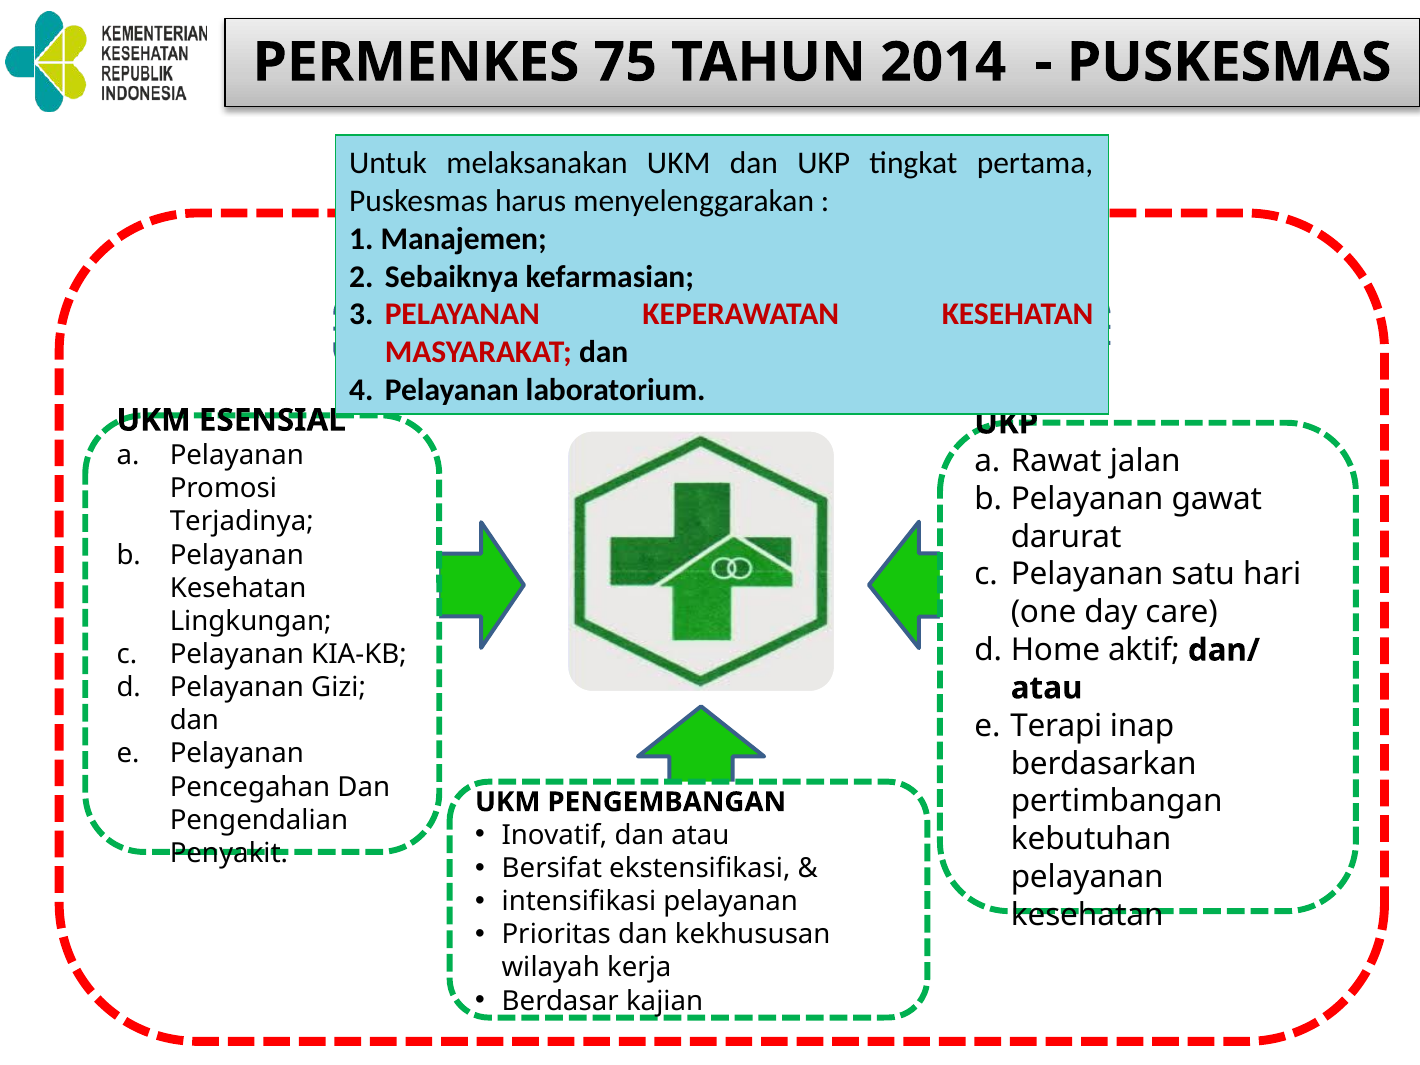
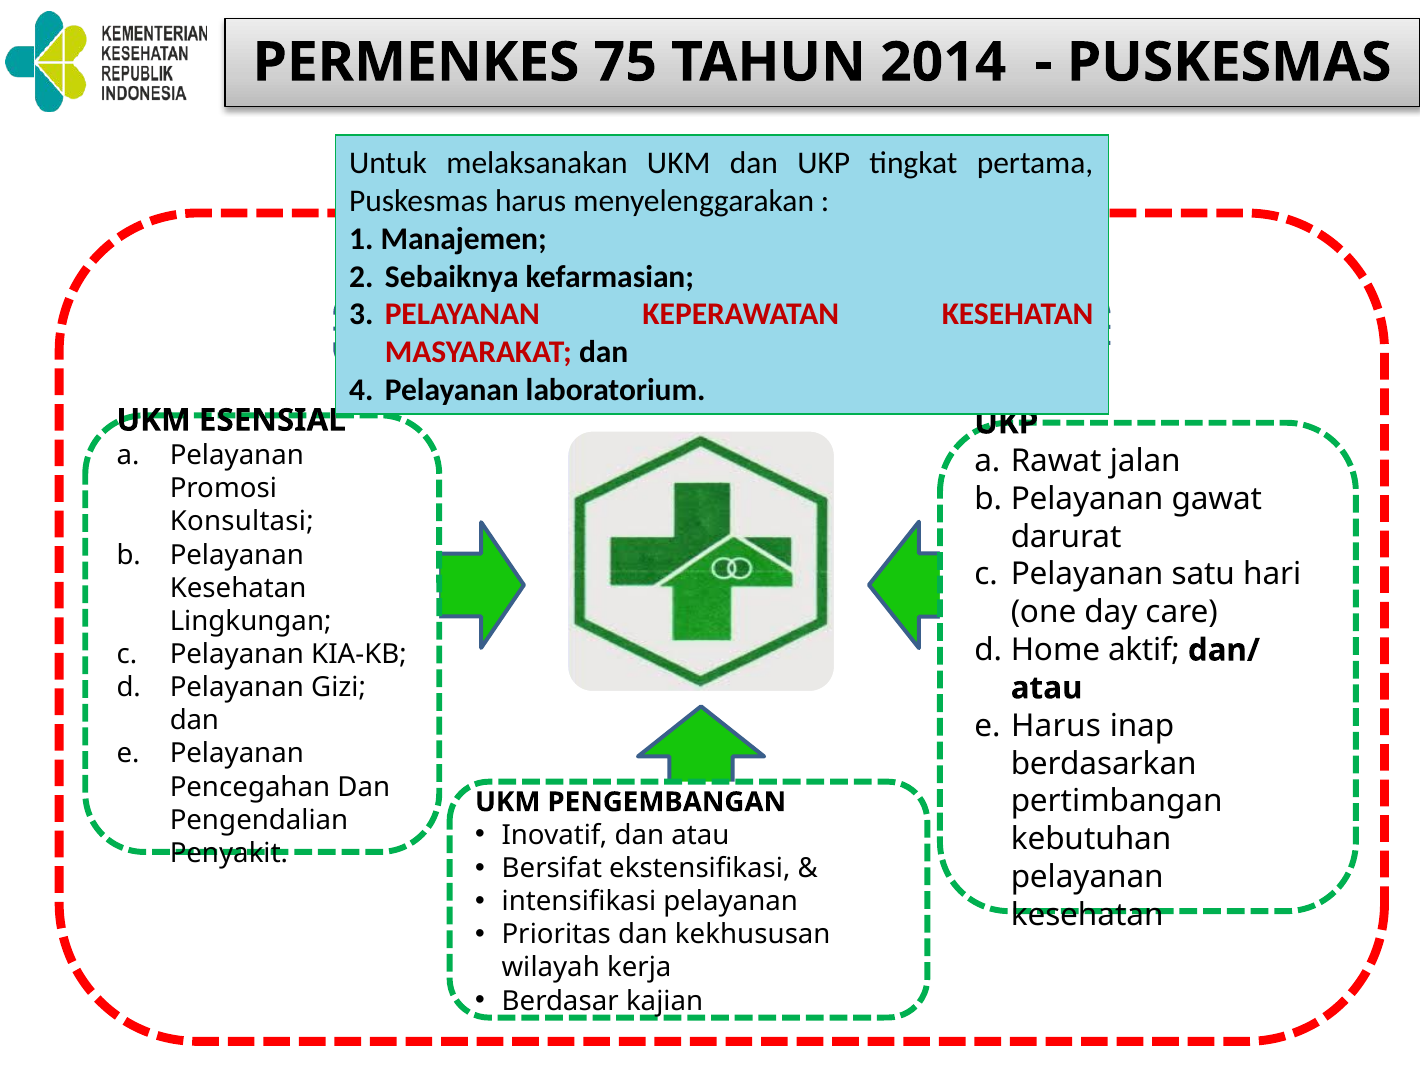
Terjadinya: Terjadinya -> Konsultasi (242, 522)
Terapi: Terapi -> Harus (1056, 726)
